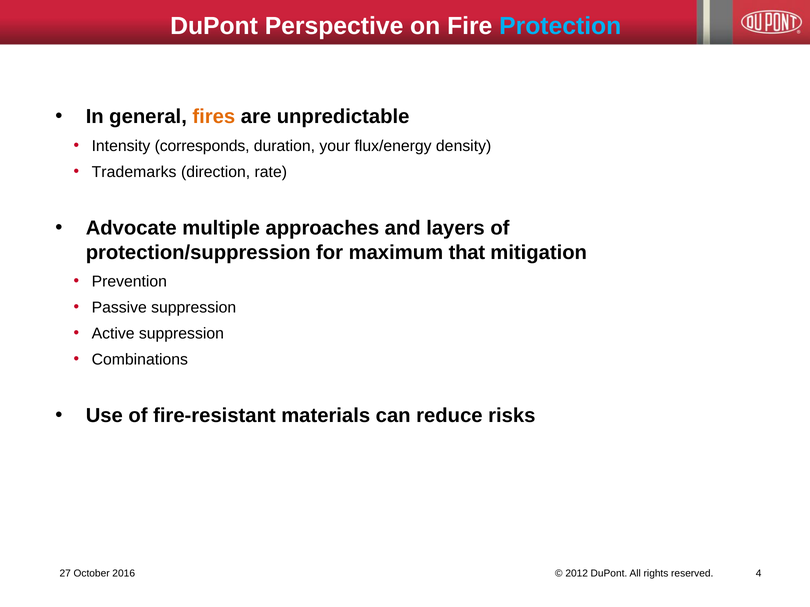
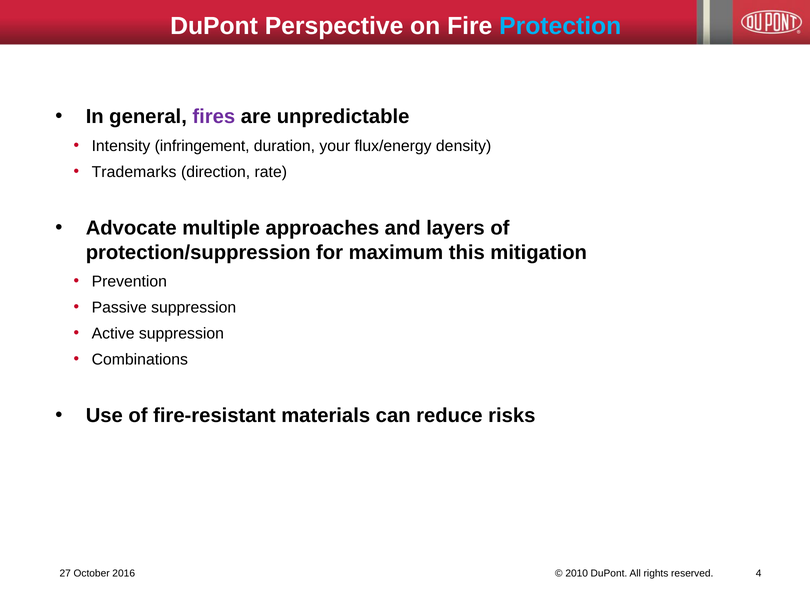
fires colour: orange -> purple (214, 117)
corresponds: corresponds -> infringement (202, 146)
that: that -> this (467, 253)
2012: 2012 -> 2010 (577, 574)
